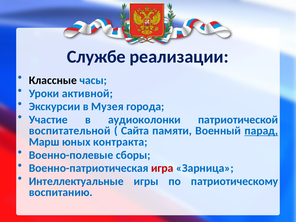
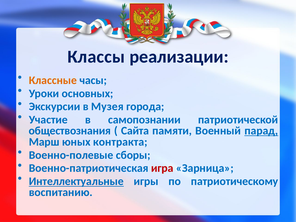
Службе: Службе -> Классы (96, 57)
Классные colour: black -> orange (53, 80)
активной: активной -> основных (88, 93)
аудиоколонки: аудиоколонки -> самопознании (144, 120)
воспитательной: воспитательной -> обществознания (70, 131)
Интеллектуальные underline: none -> present (76, 181)
